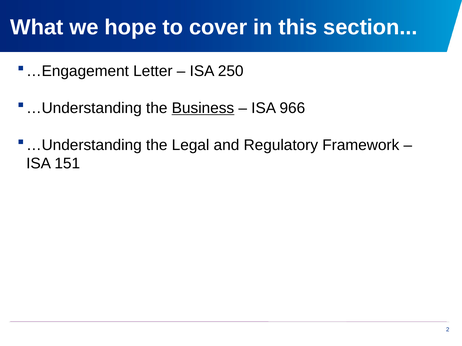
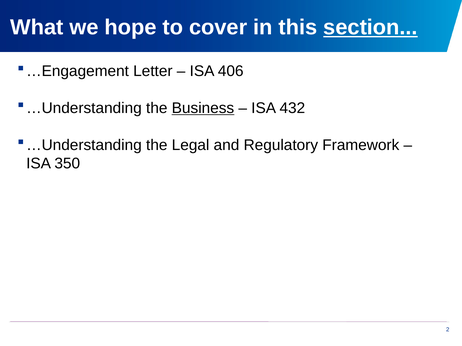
section underline: none -> present (370, 27)
250: 250 -> 406 (231, 71)
966: 966 -> 432 (292, 108)
151: 151 -> 350 (67, 164)
